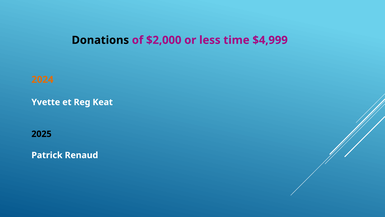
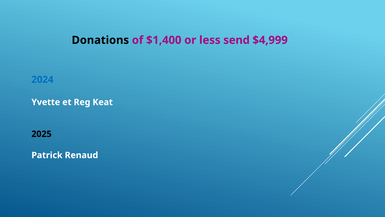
$2,000: $2,000 -> $1,400 (164, 40)
time: time -> send (237, 40)
2024 colour: orange -> blue (42, 79)
